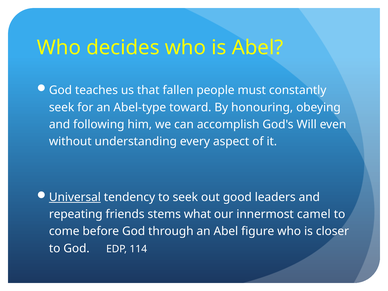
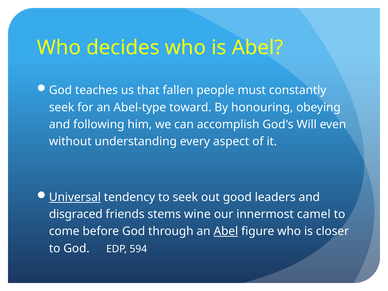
repeating: repeating -> disgraced (76, 214)
what: what -> wine (197, 214)
Abel underline: none -> present (226, 231)
114: 114 -> 594 (138, 249)
